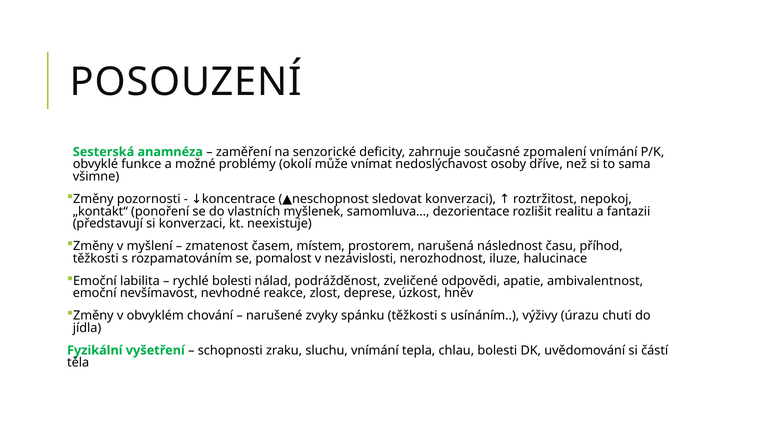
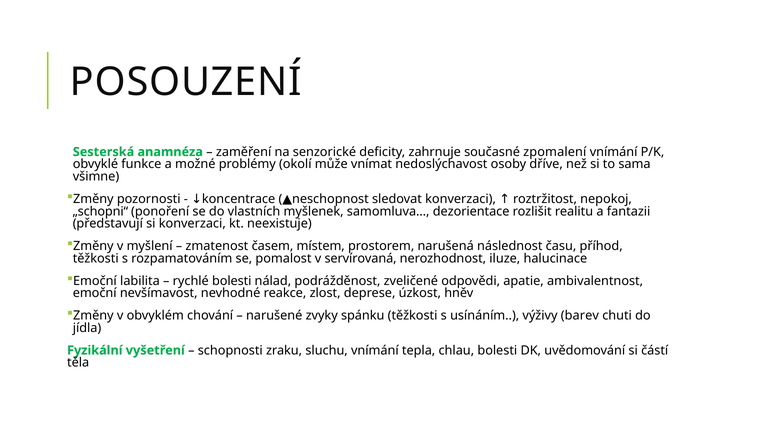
„kontakt“: „kontakt“ -> „schopni“ (100, 211)
nezávislosti: nezávislosti -> servírovaná (361, 258)
úrazu: úrazu -> barev (580, 315)
